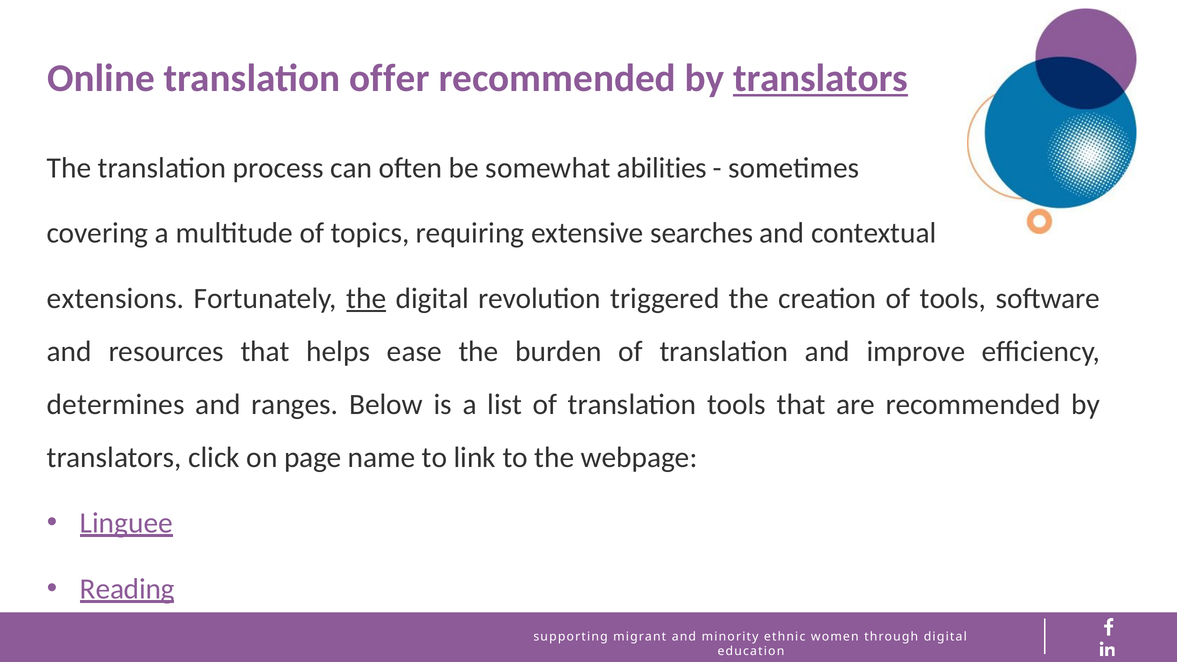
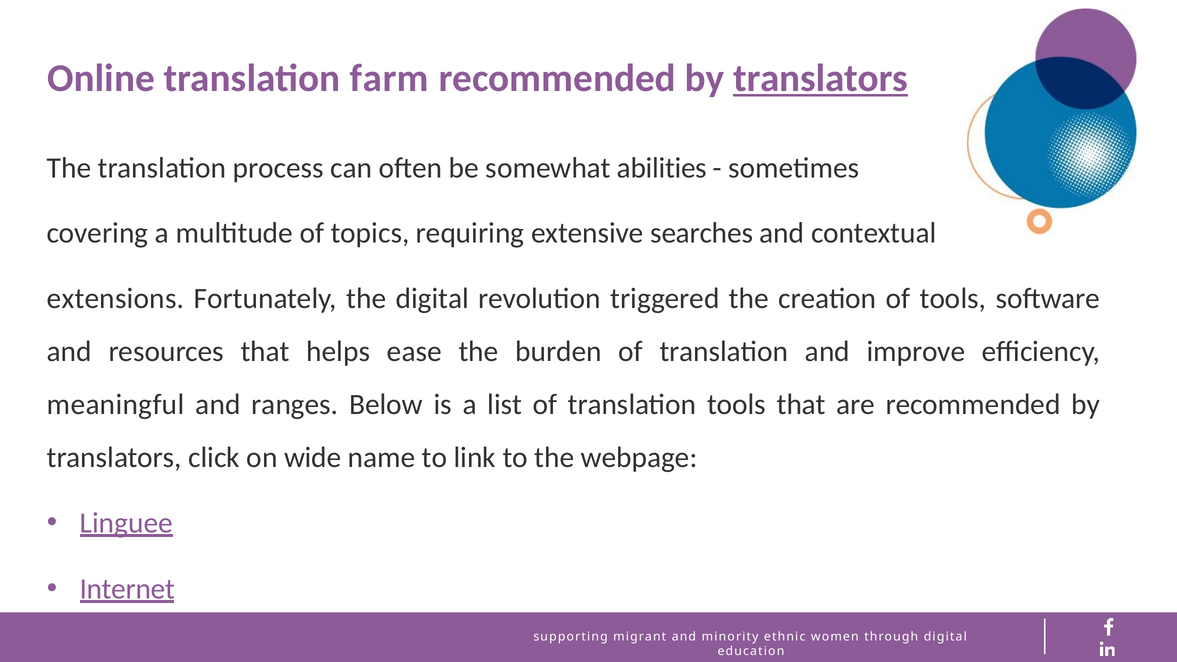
offer: offer -> farm (389, 78)
the underline: present -> none (366, 298)
determines: determines -> meaningful (116, 404)
page: page -> wide (313, 457)
Reading: Reading -> Internet (127, 589)
